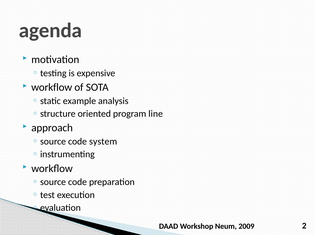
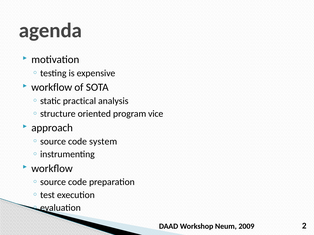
example: example -> practical (79, 101)
line: line -> vice (156, 114)
